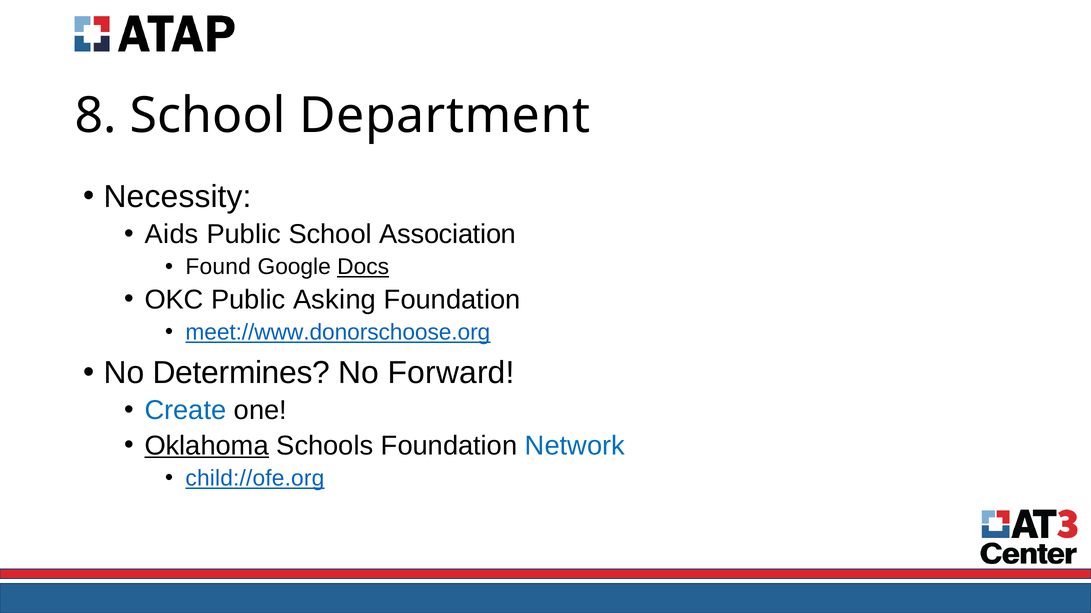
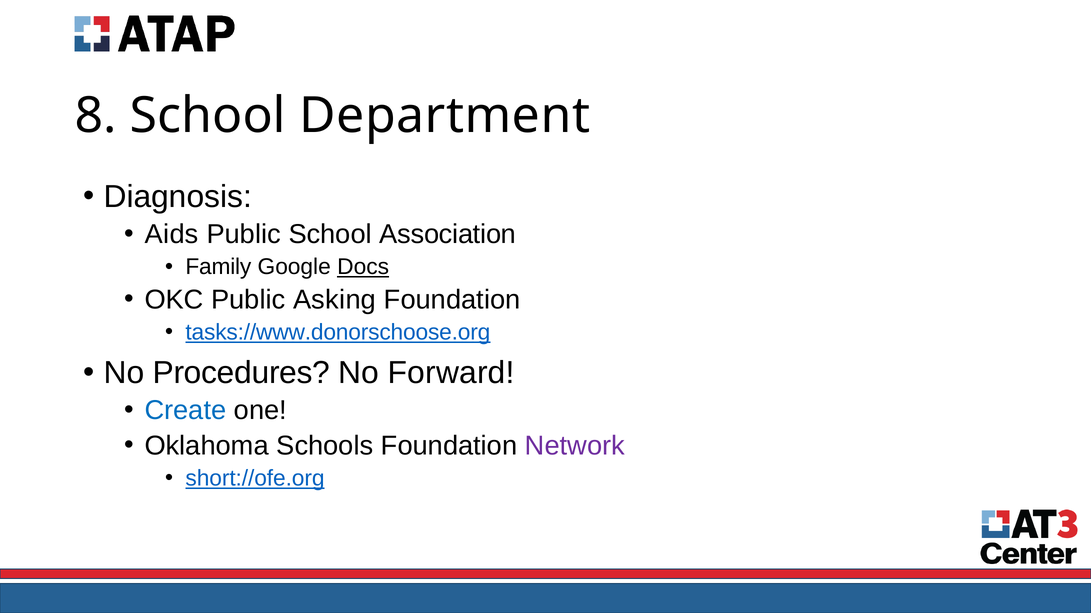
Necessity: Necessity -> Diagnosis (178, 197)
Found: Found -> Family (218, 267)
meet://www.donorschoose.org: meet://www.donorschoose.org -> tasks://www.donorschoose.org (338, 333)
Determines: Determines -> Procedures (241, 373)
Oklahoma underline: present -> none (207, 446)
Network colour: blue -> purple (575, 446)
child://ofe.org: child://ofe.org -> short://ofe.org (255, 479)
